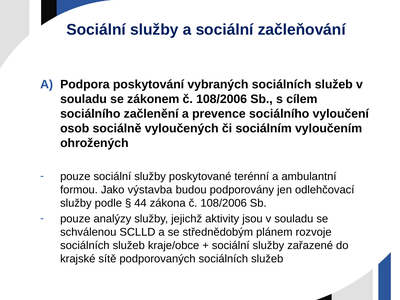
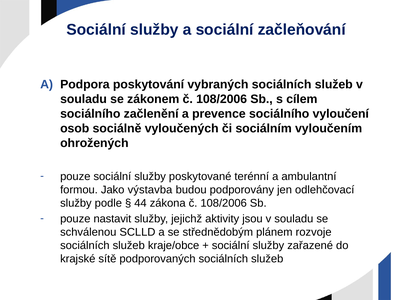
analýzy: analýzy -> nastavit (112, 219)
